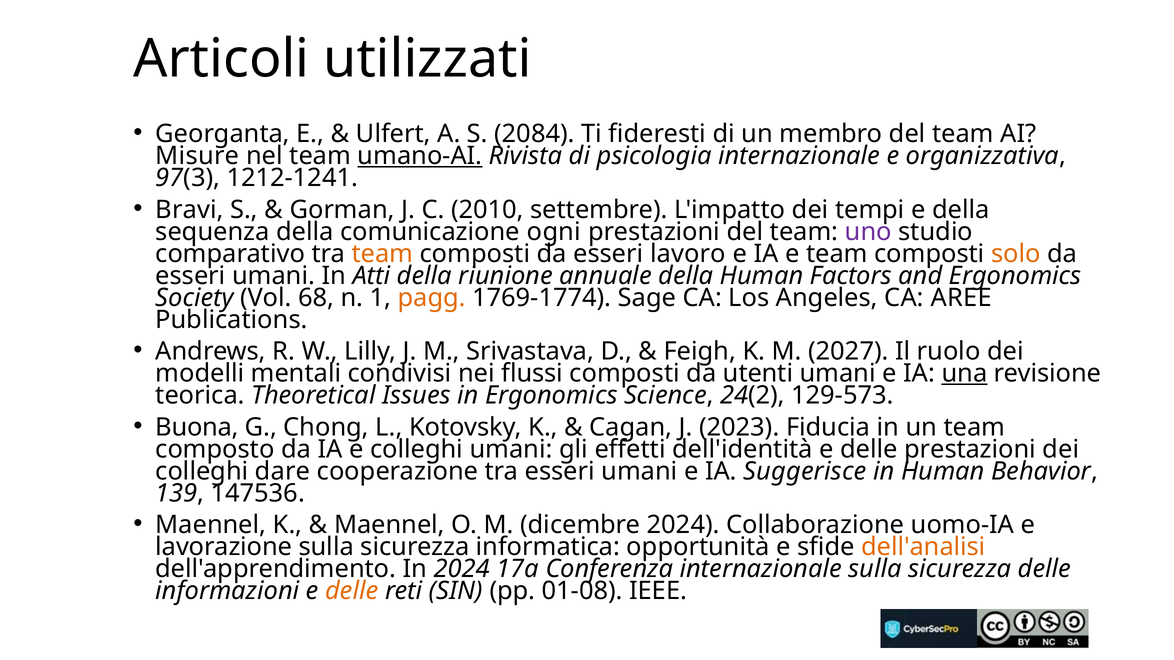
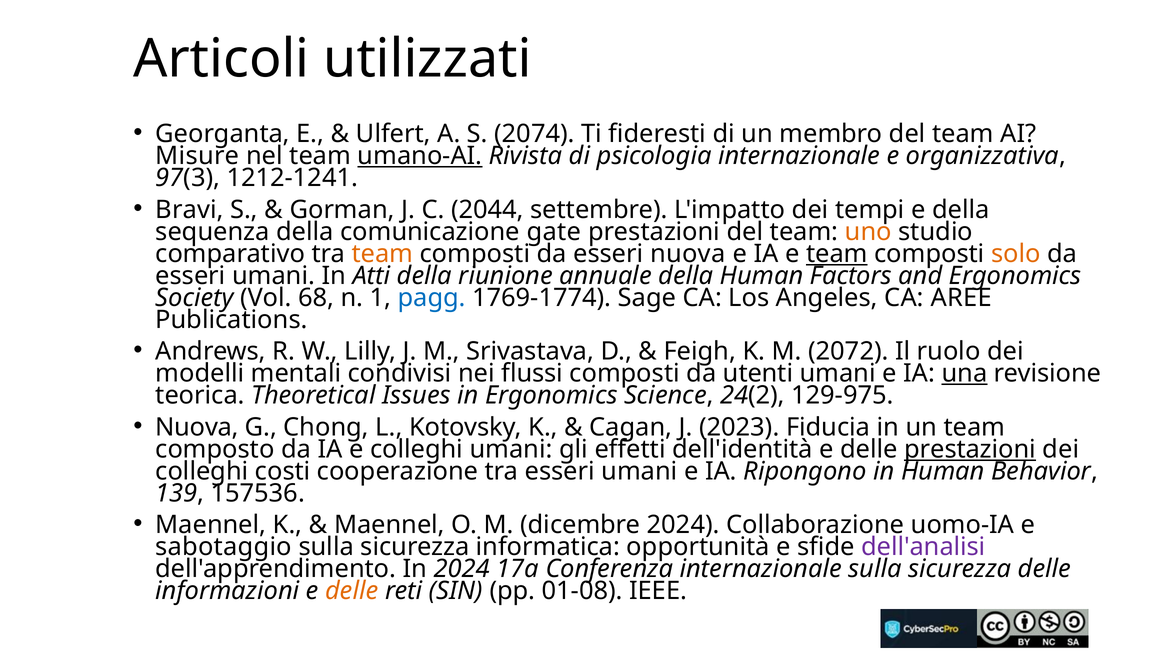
2084: 2084 -> 2074 (534, 134)
2010: 2010 -> 2044 (487, 210)
ogni: ogni -> gate (554, 232)
uno colour: purple -> orange (868, 232)
esseri lavoro: lavoro -> nuova (688, 254)
team underline: none -> present (837, 254)
pagg colour: orange -> blue (432, 298)
2027: 2027 -> 2072 (848, 352)
129-573: 129-573 -> 129-975 (842, 396)
Buona: Buona -> Nuova (197, 427)
prestazioni underline: none -> present (970, 449)
dare: dare -> costi (283, 472)
Suggerisce: Suggerisce -> Ripongono (805, 472)
147536: 147536 -> 157536 (258, 494)
lavorazione: lavorazione -> sabotaggio (224, 547)
dell'analisi colour: orange -> purple (923, 547)
